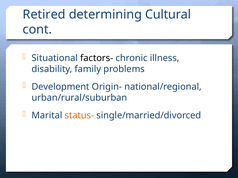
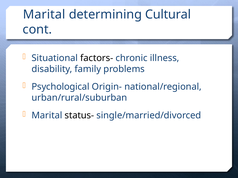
Retired: Retired -> Marital (44, 15)
Development: Development -> Psychological (61, 87)
status- colour: orange -> black (79, 116)
